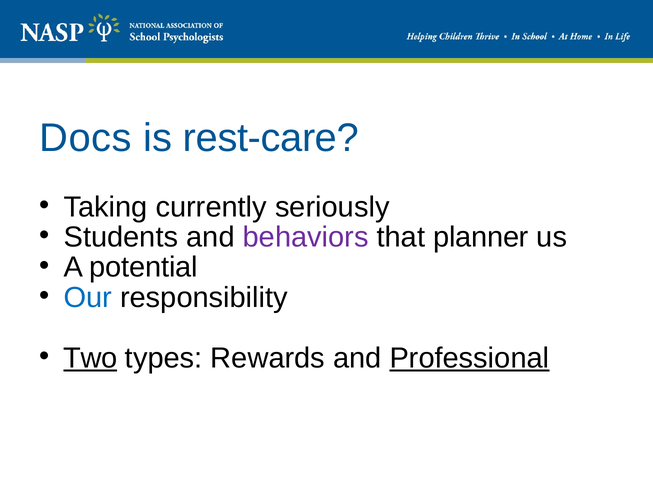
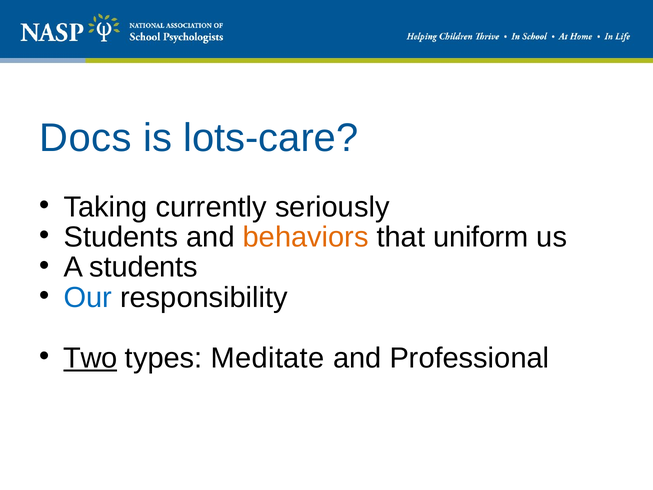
rest-care: rest-care -> lots-care (271, 138)
behaviors colour: purple -> orange (306, 237)
planner: planner -> uniform (481, 237)
A potential: potential -> students (144, 267)
Rewards: Rewards -> Meditate (268, 358)
Professional underline: present -> none (469, 358)
